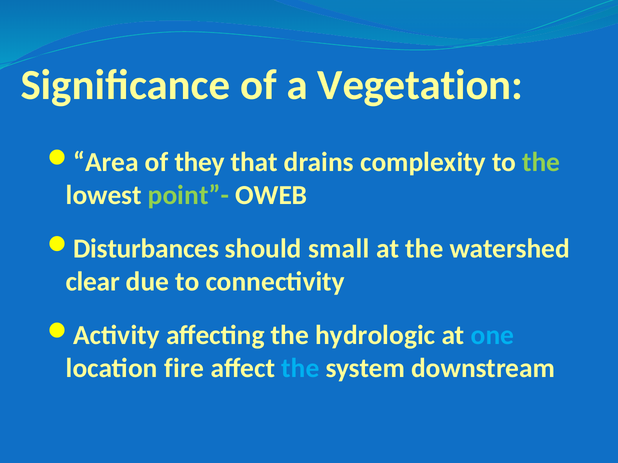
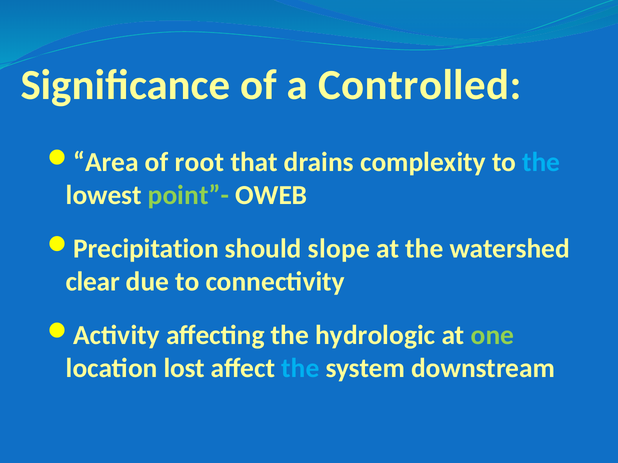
Vegetation: Vegetation -> Controlled (420, 85)
they: they -> root (199, 163)
the colour: light green -> light blue (541, 163)
Disturbances: Disturbances -> Precipitation (146, 249)
small: small -> slope (339, 249)
one colour: light blue -> light green (492, 336)
fire: fire -> lost (184, 369)
